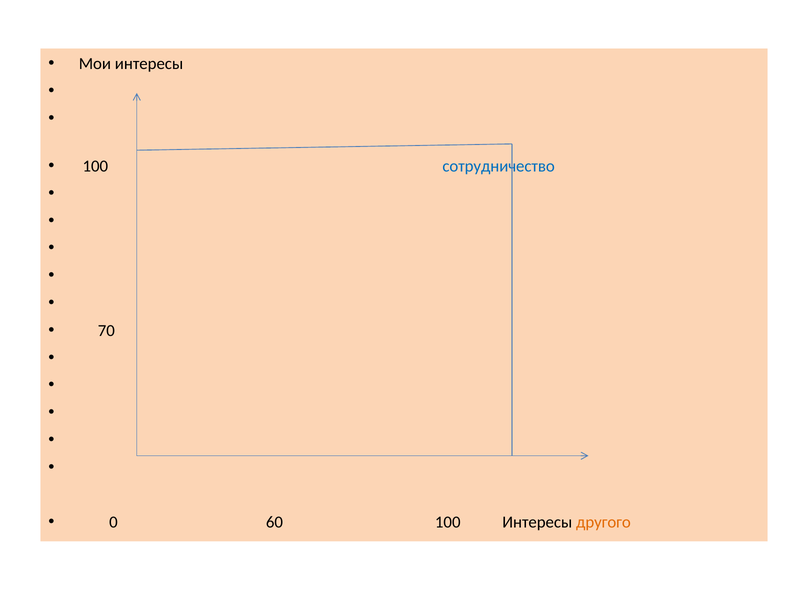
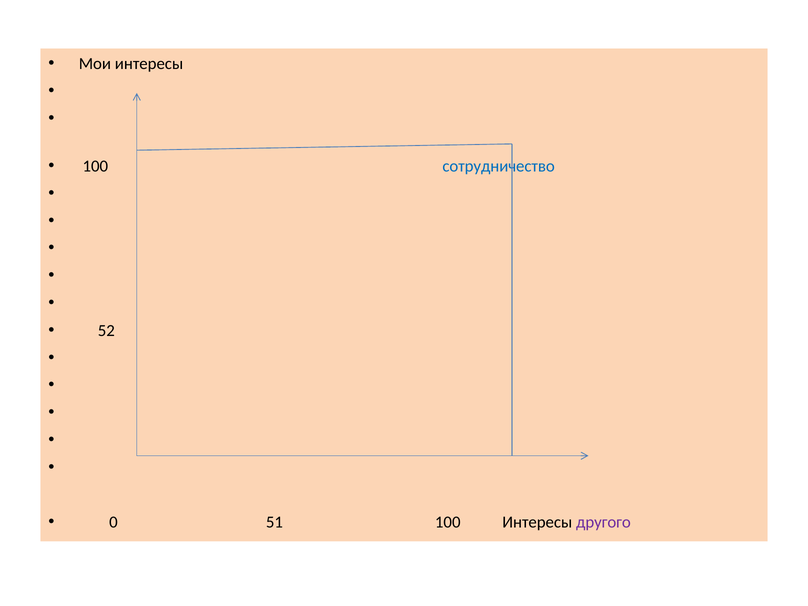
70: 70 -> 52 (106, 331)
60: 60 -> 51 (274, 522)
другого colour: orange -> purple (603, 522)
